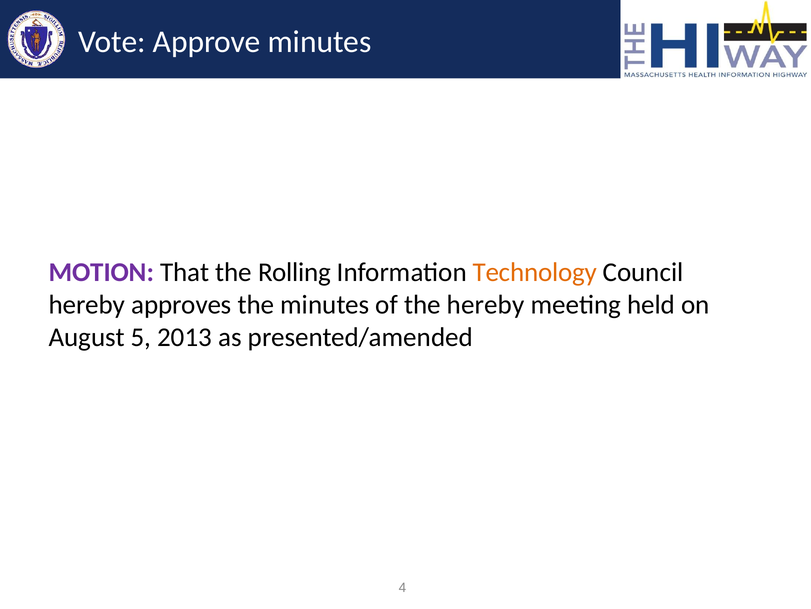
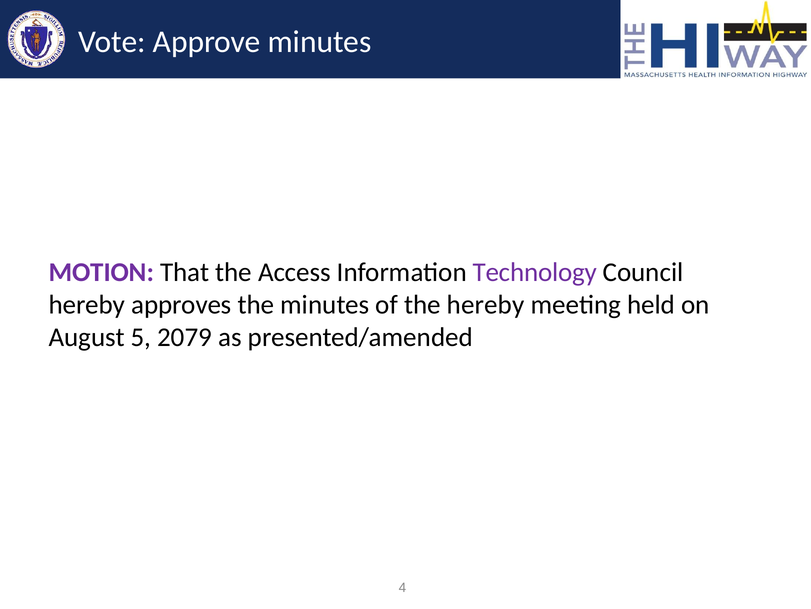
Rolling: Rolling -> Access (294, 272)
Technology colour: orange -> purple (535, 272)
2013: 2013 -> 2079 (185, 337)
